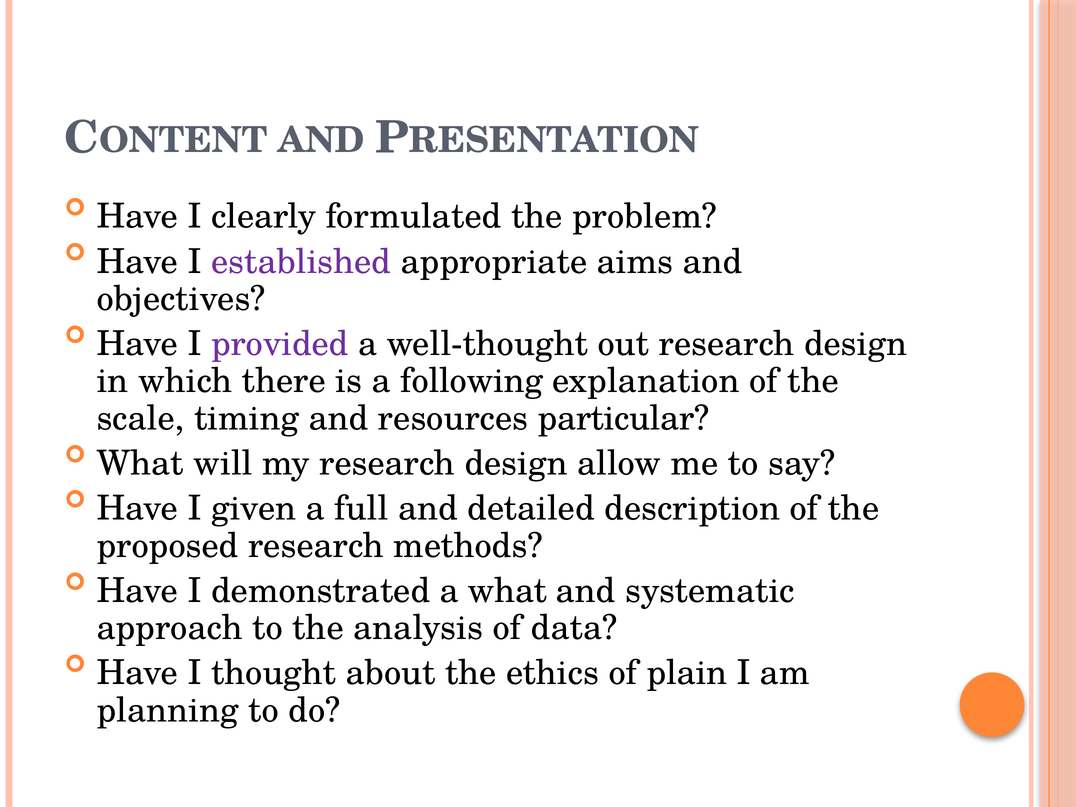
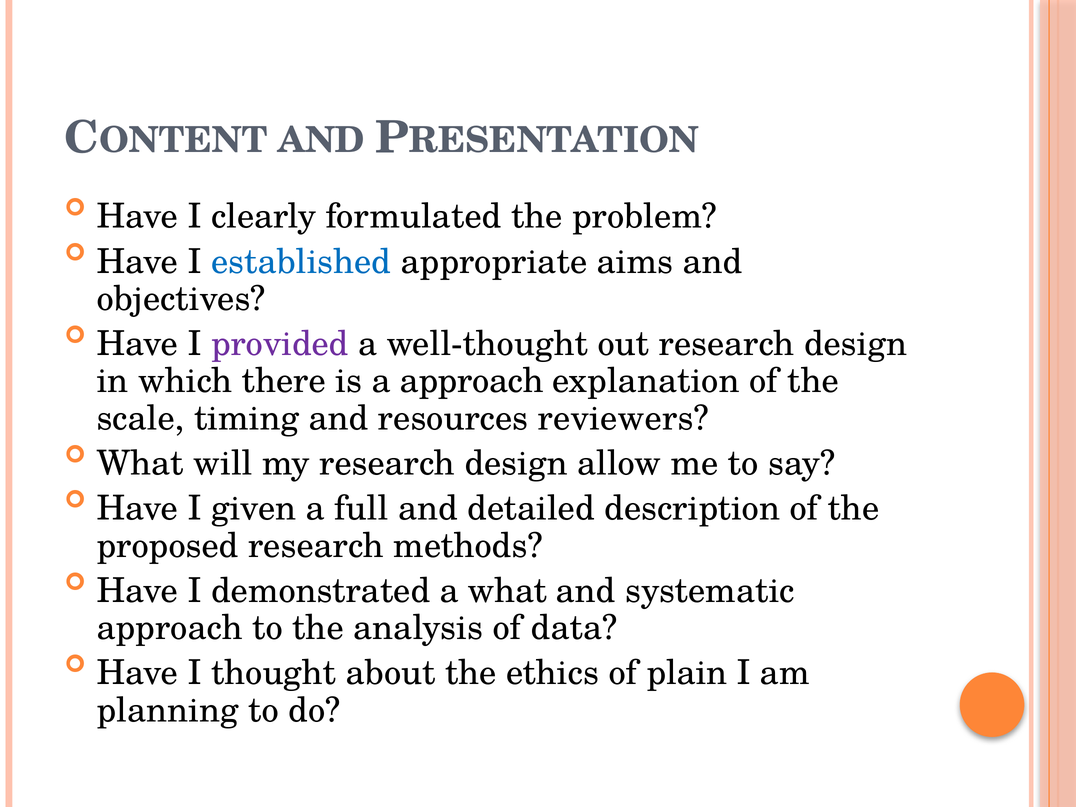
established colour: purple -> blue (301, 262)
a following: following -> approach (472, 381)
particular: particular -> reviewers (623, 418)
